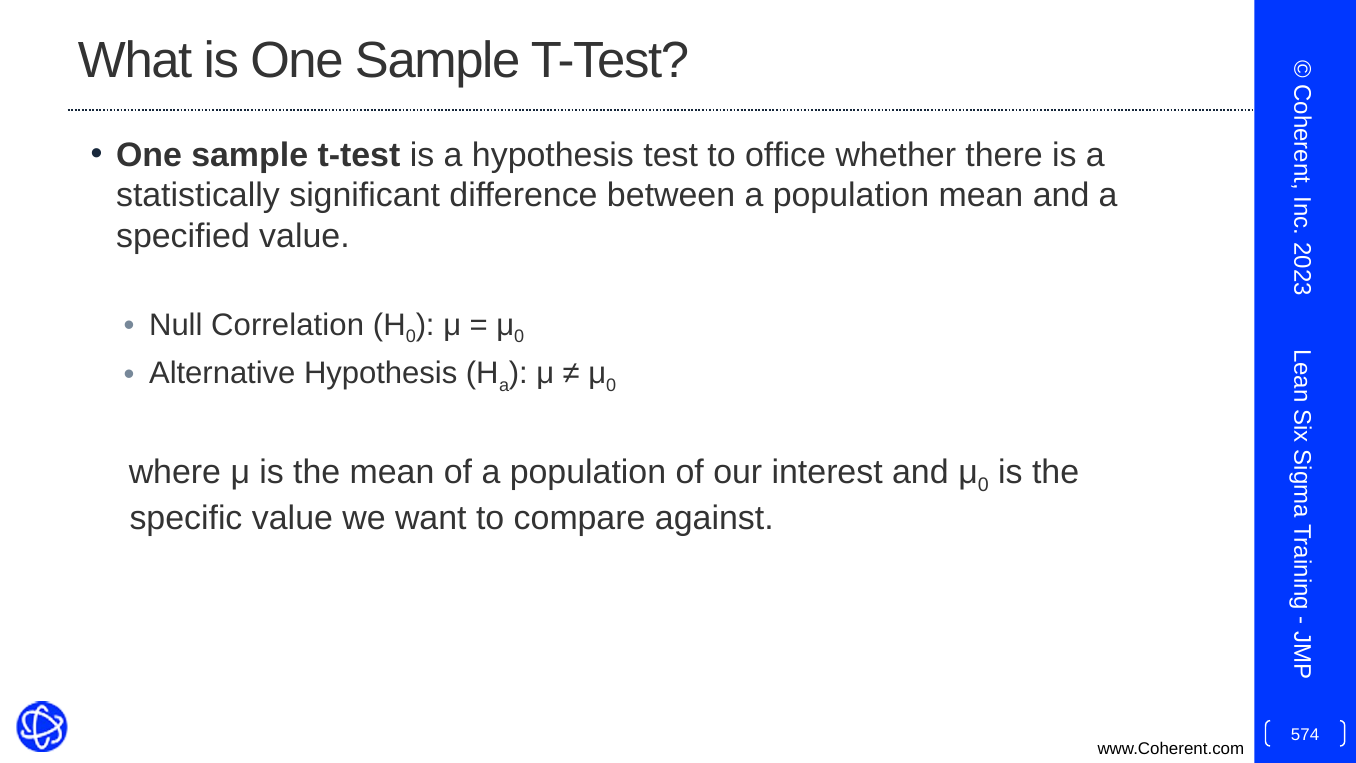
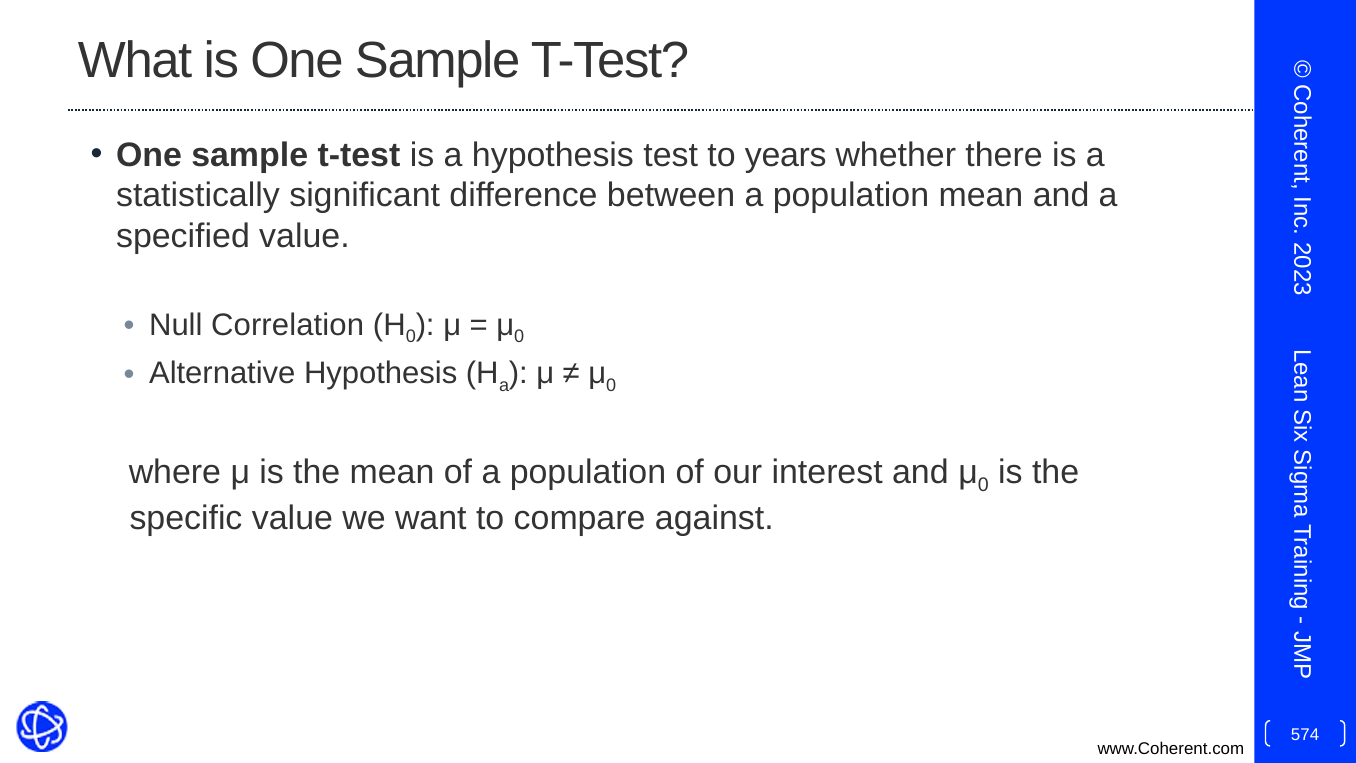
office: office -> years (786, 155)
